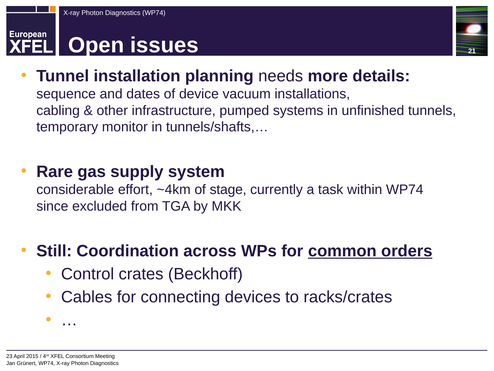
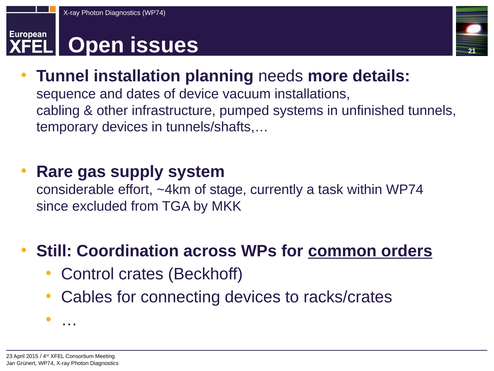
temporary monitor: monitor -> devices (125, 127)
